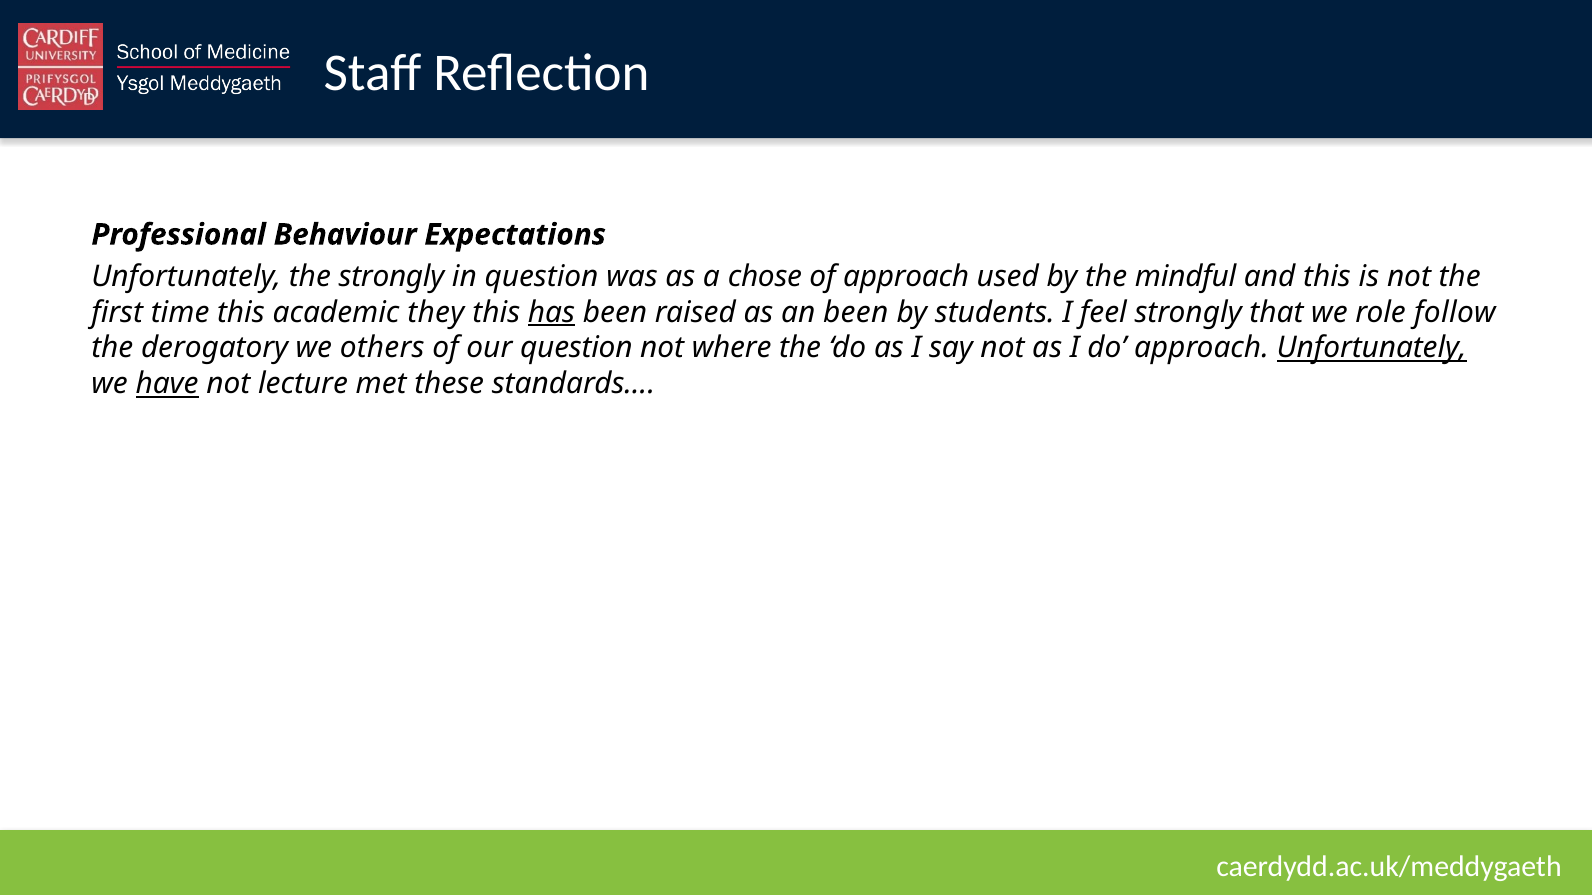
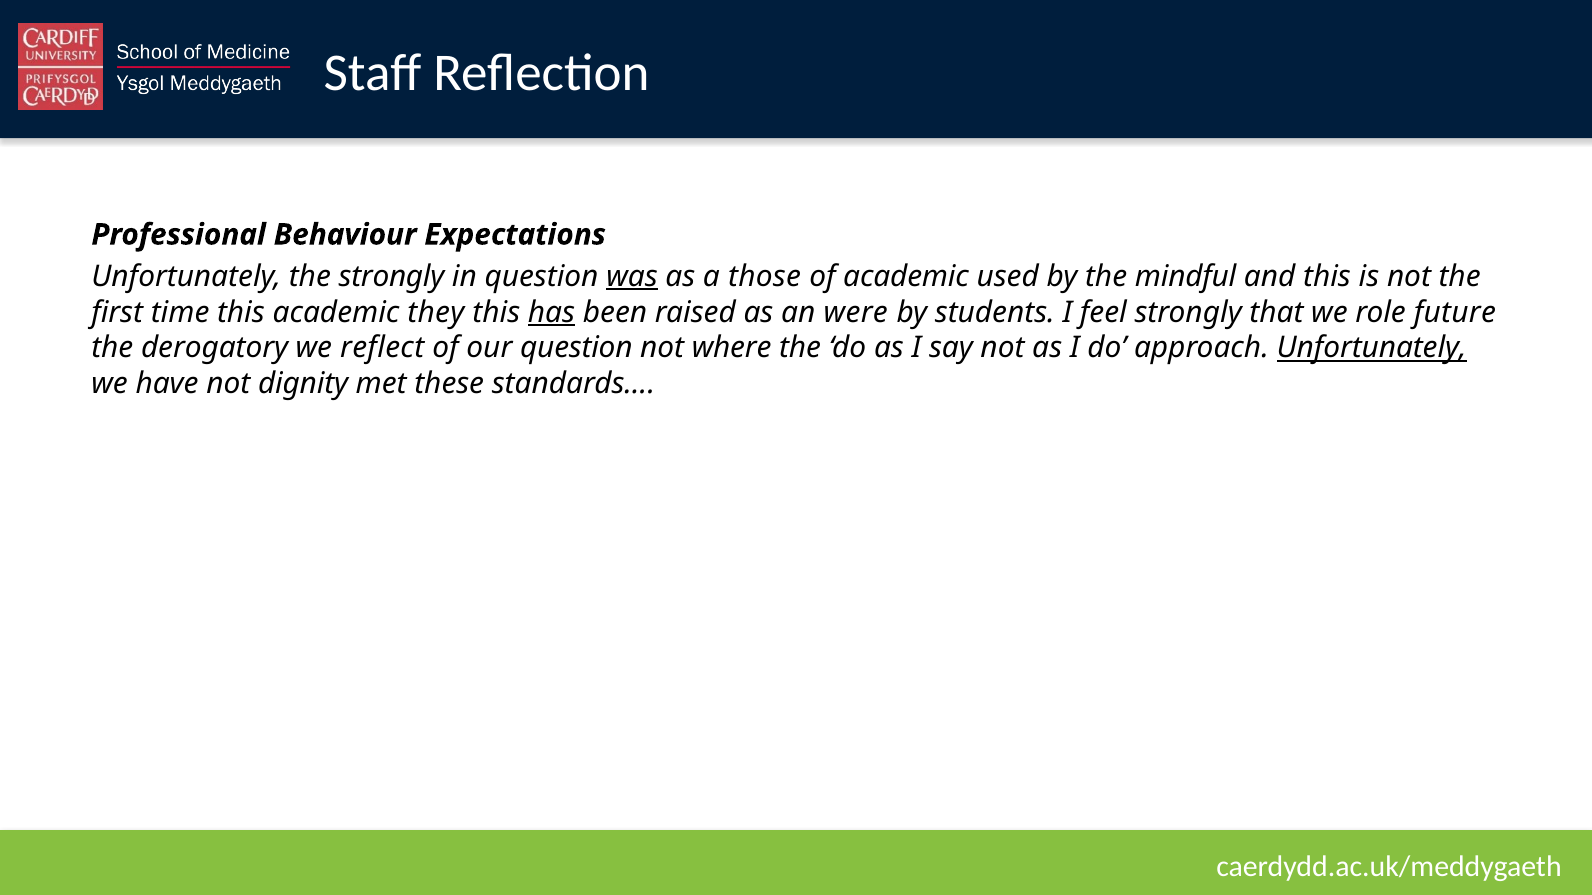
was underline: none -> present (632, 277)
chose: chose -> those (765, 277)
of approach: approach -> academic (906, 277)
an been: been -> were (856, 312)
follow: follow -> future (1455, 312)
others: others -> reflect (382, 348)
have underline: present -> none (167, 384)
lecture: lecture -> dignity (303, 384)
